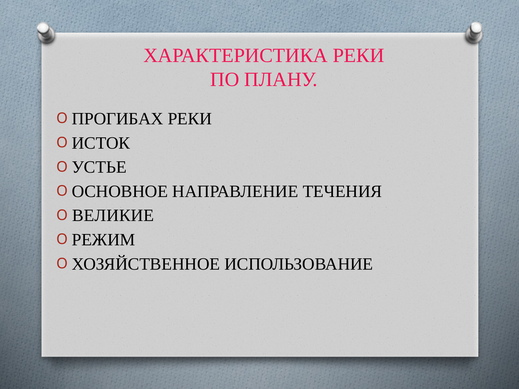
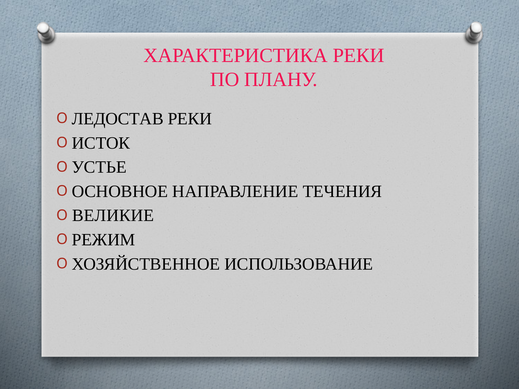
ПРОГИБАХ: ПРОГИБАХ -> ЛЕДОСТАВ (118, 119)
